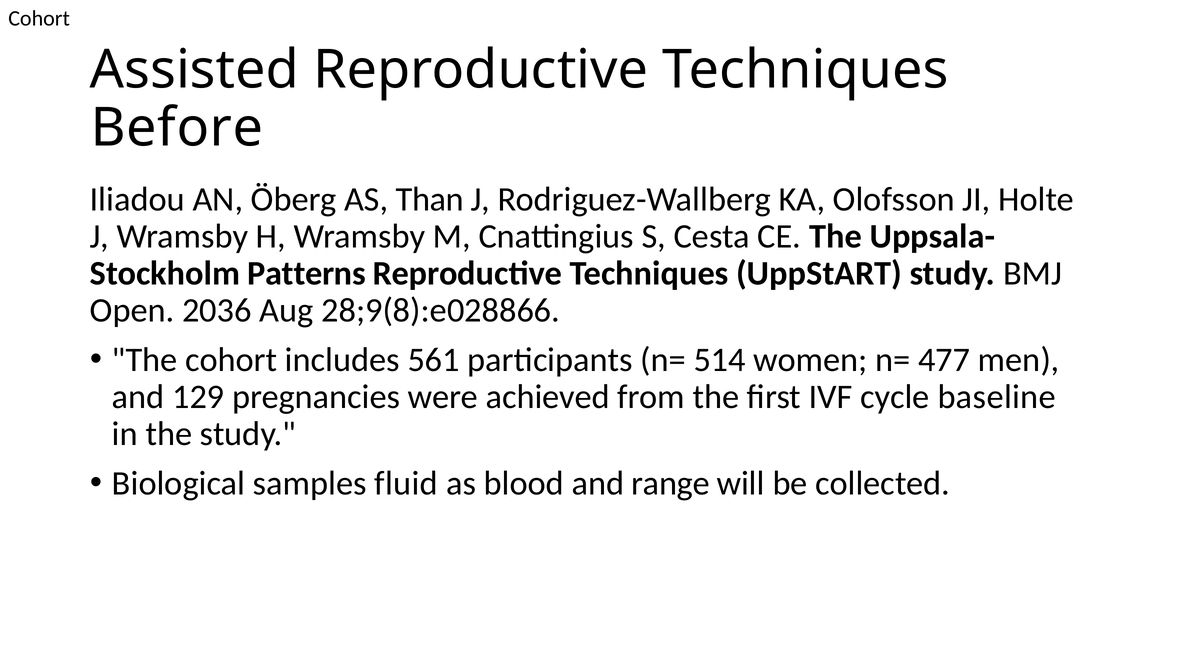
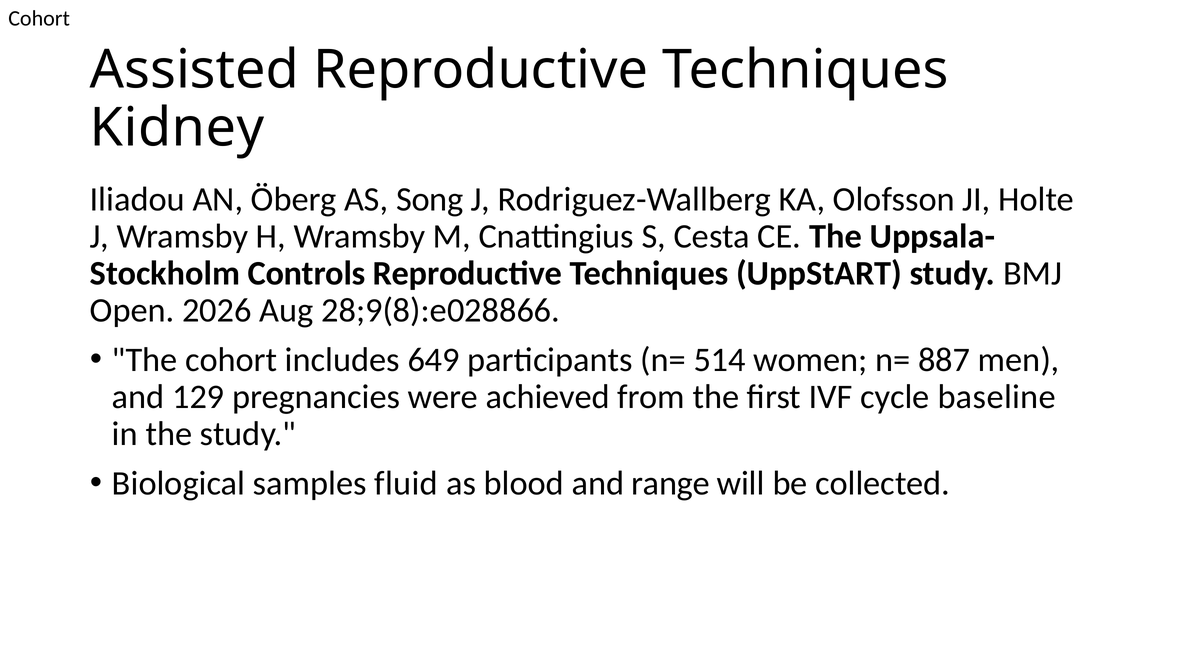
Before: Before -> Kidney (177, 128)
Than: Than -> Song (430, 199)
Patterns: Patterns -> Controls (307, 273)
2036: 2036 -> 2026 (217, 310)
561: 561 -> 649 (434, 360)
477: 477 -> 887 (944, 360)
